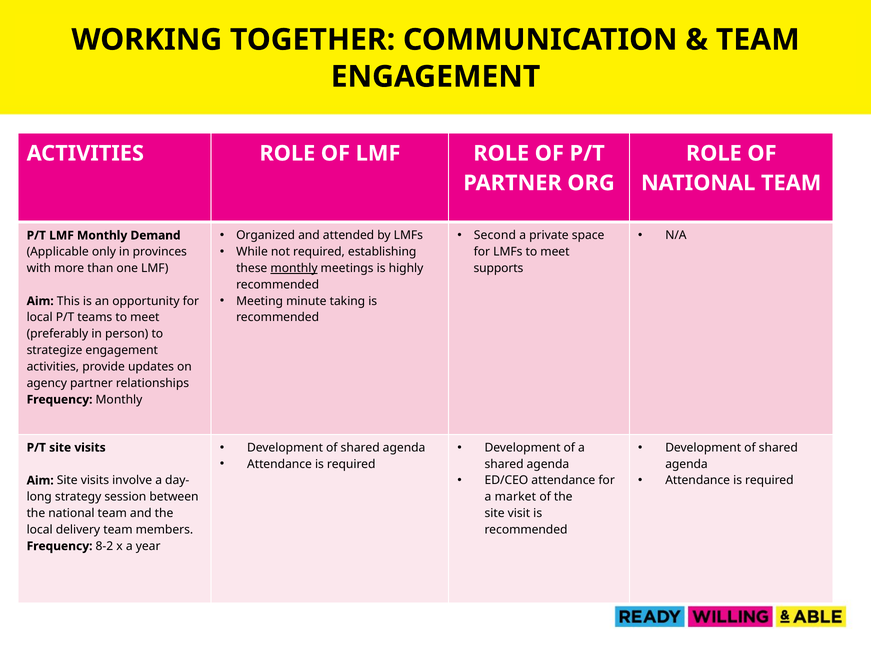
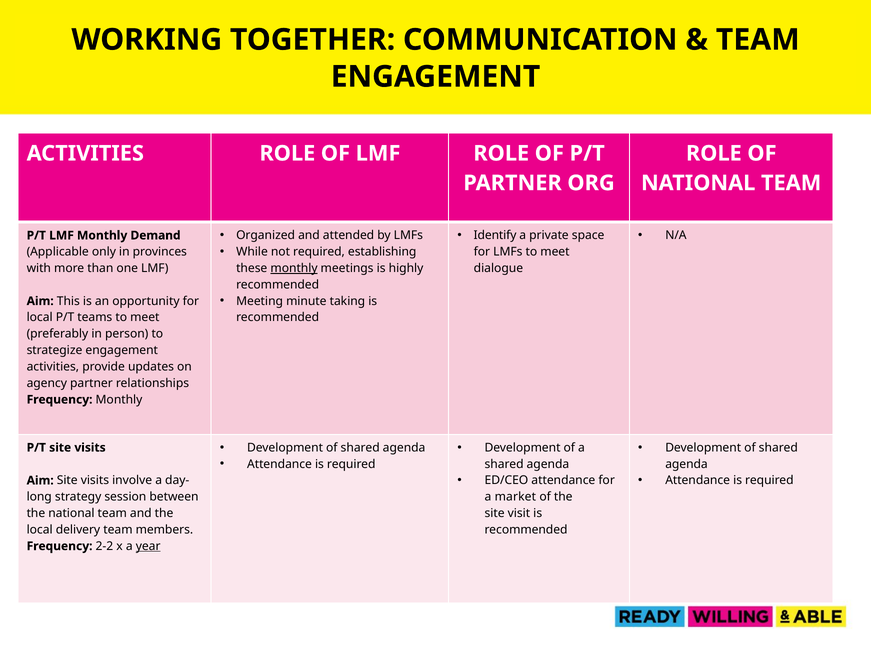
Second: Second -> Identify (495, 235)
supports: supports -> dialogue (498, 268)
8-2: 8-2 -> 2-2 (104, 546)
year underline: none -> present (148, 546)
